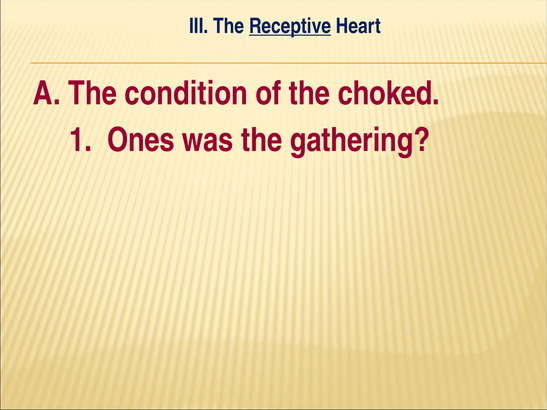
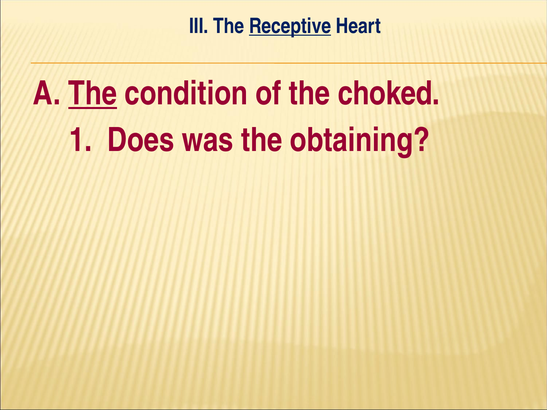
The underline: none -> present (93, 94)
Ones: Ones -> Does (141, 140)
gathering: gathering -> obtaining (360, 140)
